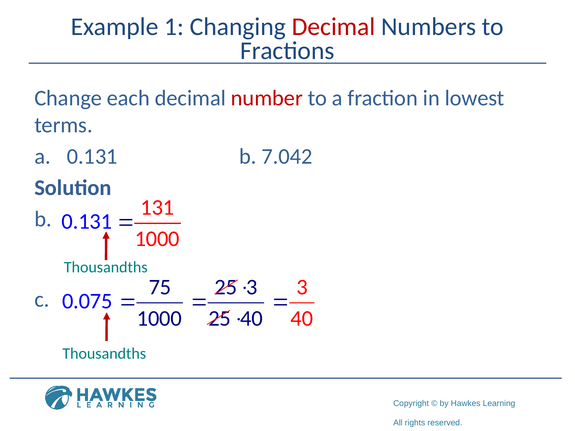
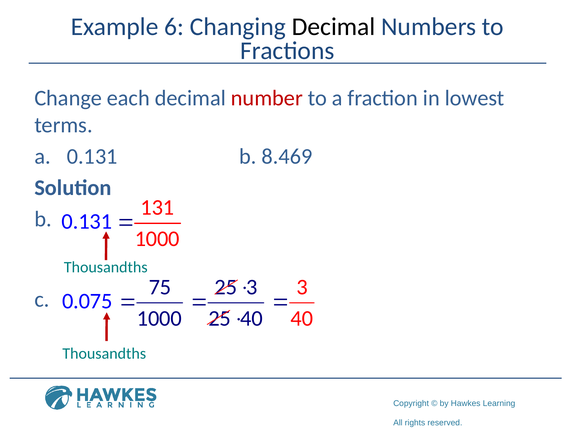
1: 1 -> 6 (174, 27)
Decimal colour: red -> black (334, 27)
7.042: 7.042 -> 8.469 (287, 156)
